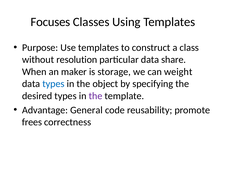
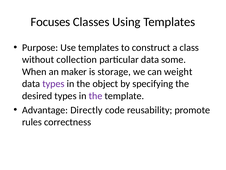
resolution: resolution -> collection (77, 59)
share: share -> some (174, 59)
types colour: blue -> purple (53, 84)
General: General -> Directly (86, 110)
frees: frees -> rules (32, 122)
